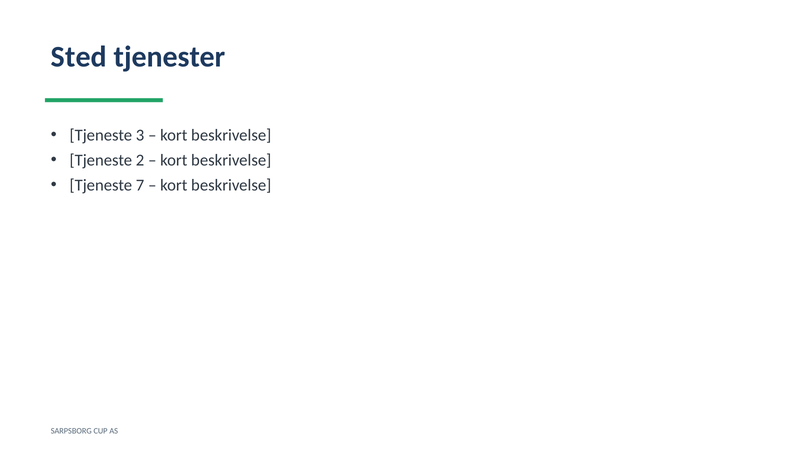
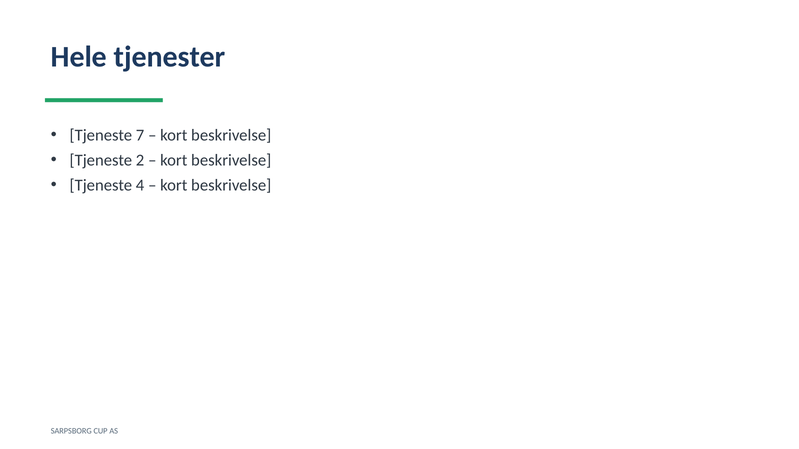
Sted: Sted -> Hele (79, 57)
3: 3 -> 7 (140, 135)
7: 7 -> 4 (140, 185)
